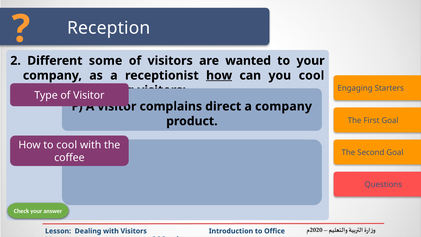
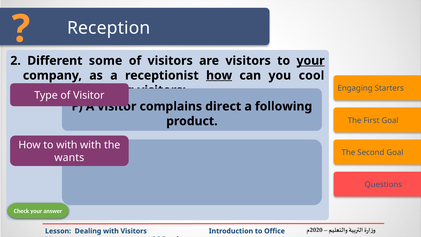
are wanted: wanted -> visitors (248, 61)
your underline: none -> present (311, 61)
a company: company -> following (284, 106)
to cool: cool -> with (67, 145)
coffee: coffee -> wants (69, 158)
